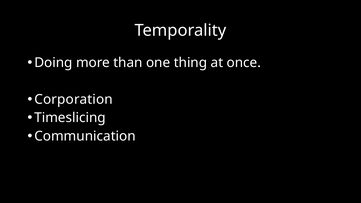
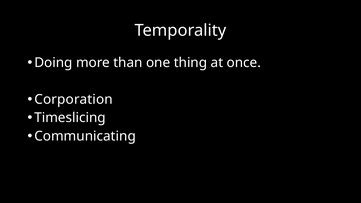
Communication: Communication -> Communicating (85, 136)
